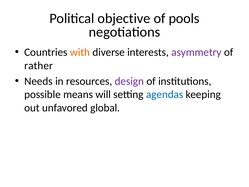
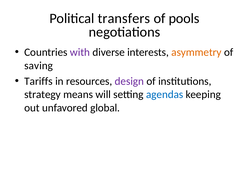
objective: objective -> transfers (124, 18)
with colour: orange -> purple (80, 52)
asymmetry colour: purple -> orange (196, 52)
rather: rather -> saving (39, 66)
Needs: Needs -> Tariffs (38, 81)
possible: possible -> strategy (43, 94)
